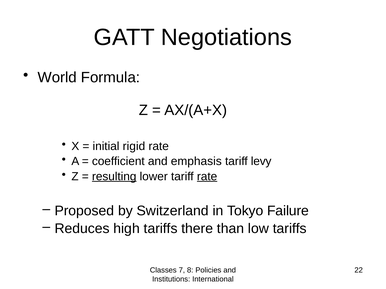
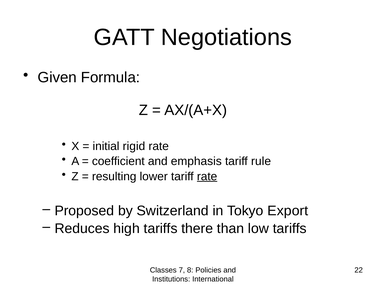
World: World -> Given (57, 78)
levy: levy -> rule (261, 162)
resulting underline: present -> none (114, 177)
Failure: Failure -> Export (288, 211)
